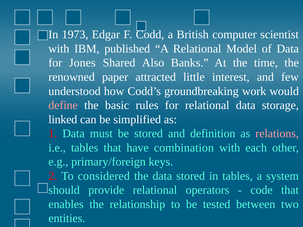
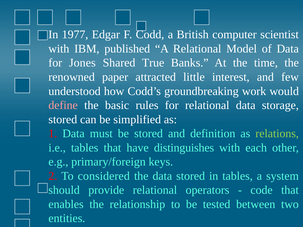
1973: 1973 -> 1977 (75, 35)
Also: Also -> True (153, 63)
linked: linked -> stored (63, 120)
relations colour: pink -> light green (277, 134)
combination: combination -> distinguishes (184, 148)
